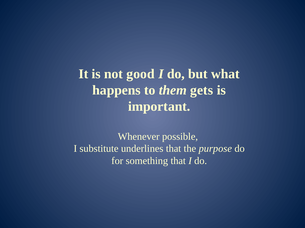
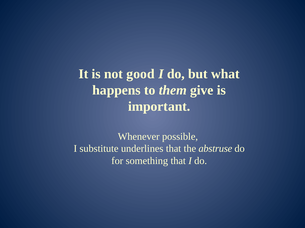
gets: gets -> give (202, 90)
purpose: purpose -> abstruse (215, 149)
